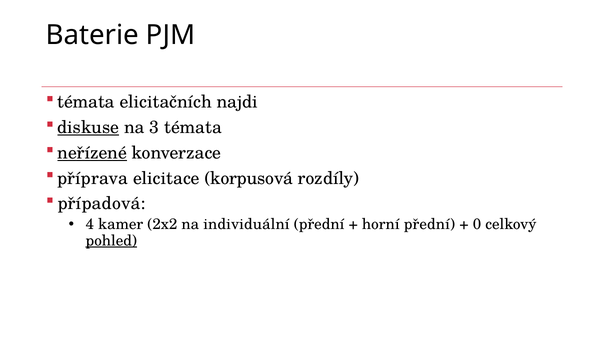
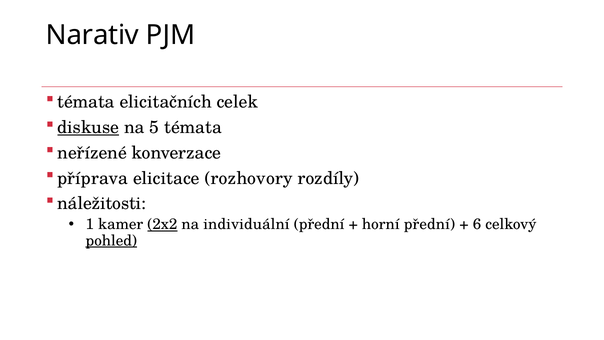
Baterie: Baterie -> Narativ (92, 35)
najdi: najdi -> celek (237, 102)
3: 3 -> 5 (154, 127)
neřízené underline: present -> none (92, 153)
korpusová: korpusová -> rozhovory (249, 178)
případová: případová -> náležitosti (102, 203)
4: 4 -> 1 (90, 224)
2x2 underline: none -> present (162, 224)
0: 0 -> 6 (477, 224)
